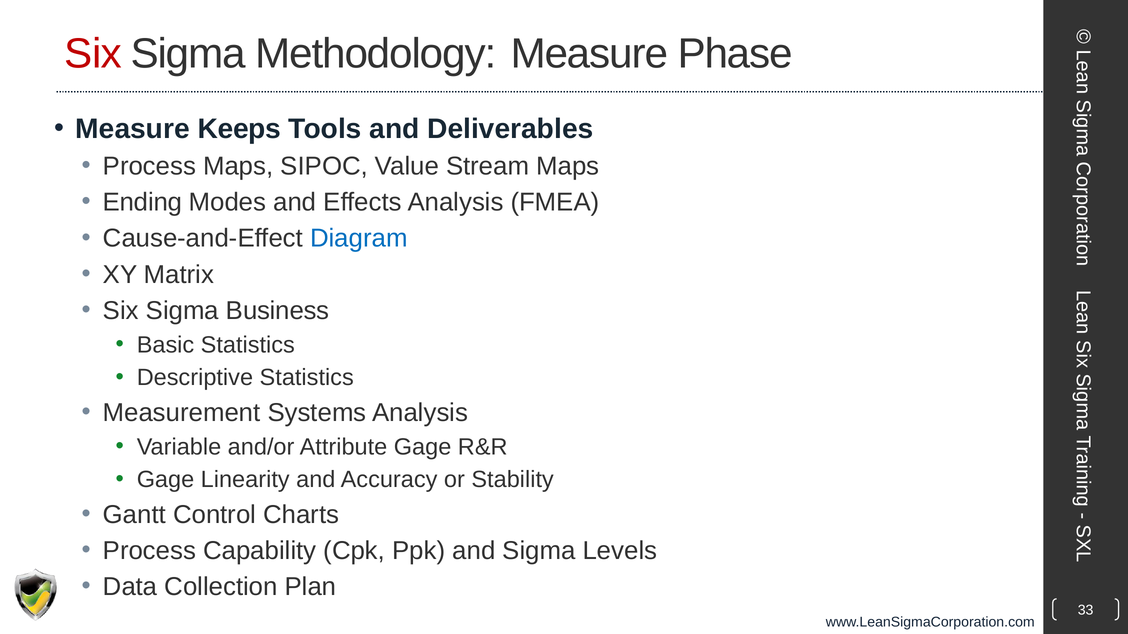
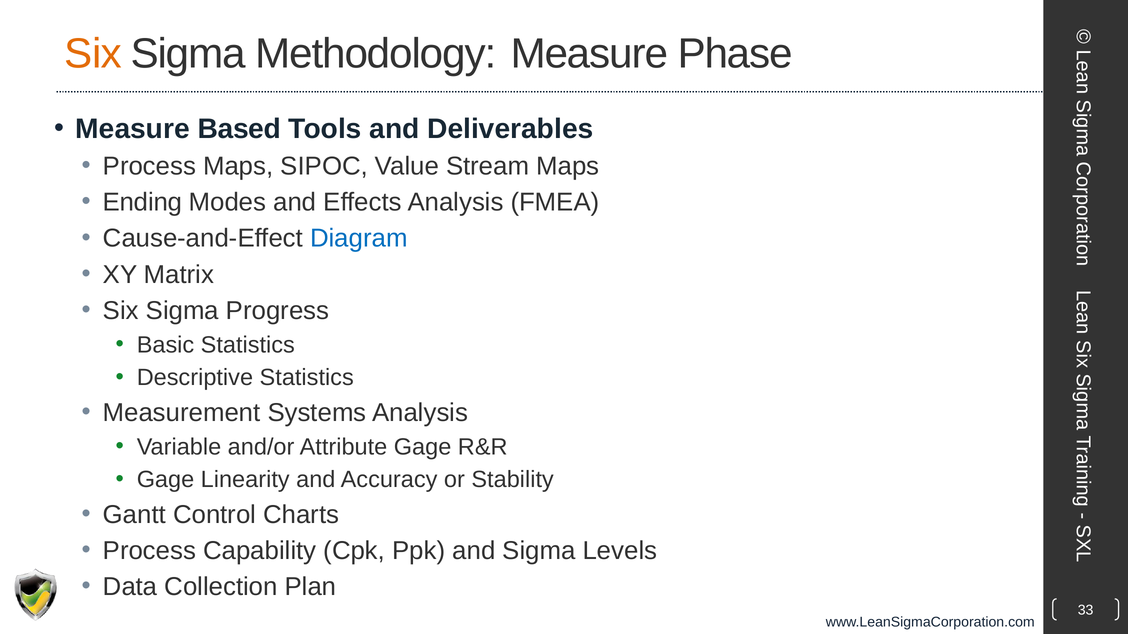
Six colour: red -> orange (93, 54)
Keeps: Keeps -> Based (239, 129)
Business: Business -> Progress (278, 311)
